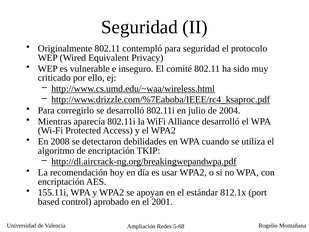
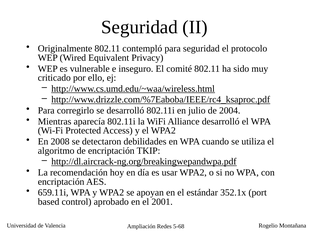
155.11i: 155.11i -> 659.11i (53, 192)
812.1x: 812.1x -> 352.1x (233, 192)
